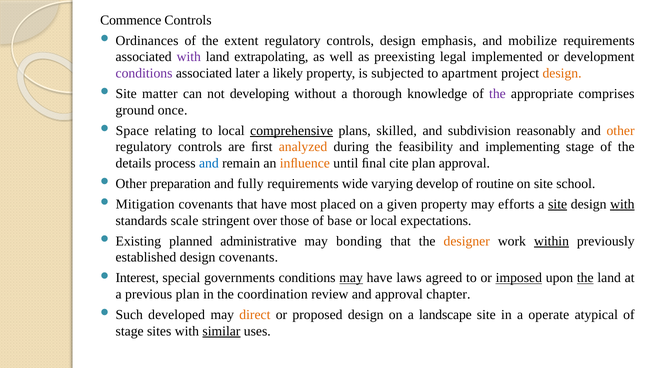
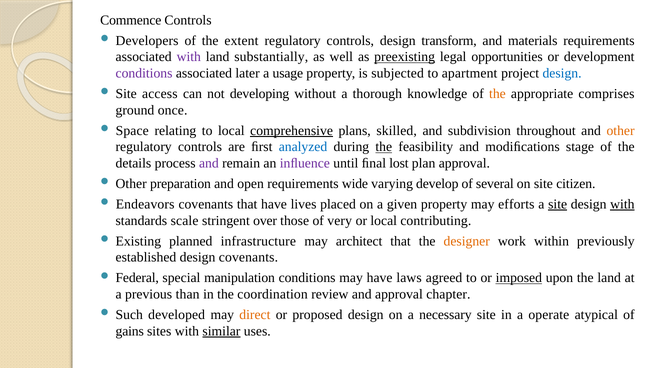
Ordinances: Ordinances -> Developers (147, 41)
emphasis: emphasis -> transform (449, 41)
mobilize: mobilize -> materials (533, 41)
extrapolating: extrapolating -> substantially (271, 57)
preexisting underline: none -> present (405, 57)
implemented: implemented -> opportunities (507, 57)
likely: likely -> usage (288, 73)
design colour: orange -> blue (562, 73)
matter: matter -> access (160, 94)
the colour: purple -> orange (497, 94)
reasonably: reasonably -> throughout (546, 131)
analyzed colour: orange -> blue (303, 147)
the underline: none -> present (384, 147)
implementing: implementing -> modiﬁcations (523, 147)
and colour: blue -> purple (209, 163)
inﬂuence colour: orange -> purple (305, 163)
cite: cite -> lost (399, 163)
fully: fully -> open (251, 184)
routine: routine -> several (495, 184)
school: school -> citizen (576, 184)
Mitigation: Mitigation -> Endeavors (145, 204)
most: most -> lives (304, 204)
base: base -> very (340, 221)
expectations: expectations -> contributing (436, 221)
administrative: administrative -> infrastructure (258, 241)
bonding: bonding -> architect (359, 241)
within underline: present -> none (552, 241)
Interest: Interest -> Federal (137, 278)
governments: governments -> manipulation (240, 278)
may underline: present -> none (351, 278)
the underline: present -> none (585, 278)
previous plan: plan -> than (188, 295)
landscape: landscape -> necessary (445, 315)
stage: stage -> gains (130, 331)
